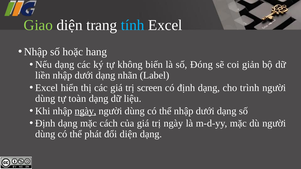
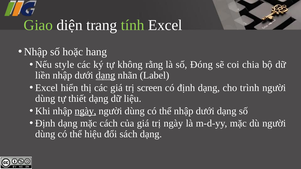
tính colour: light blue -> light green (133, 25)
Nếu dạng: dạng -> style (64, 65)
biến: biến -> rằng (154, 65)
giản: giản -> chia (251, 65)
dạng underline: none -> present (105, 76)
toàn: toàn -> thiết (77, 99)
phát: phát -> hiệu (93, 134)
đổi diện: diện -> sách (129, 134)
